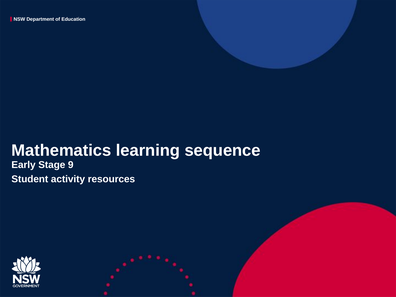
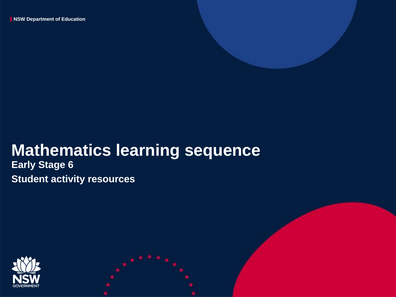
9: 9 -> 6 (71, 165)
